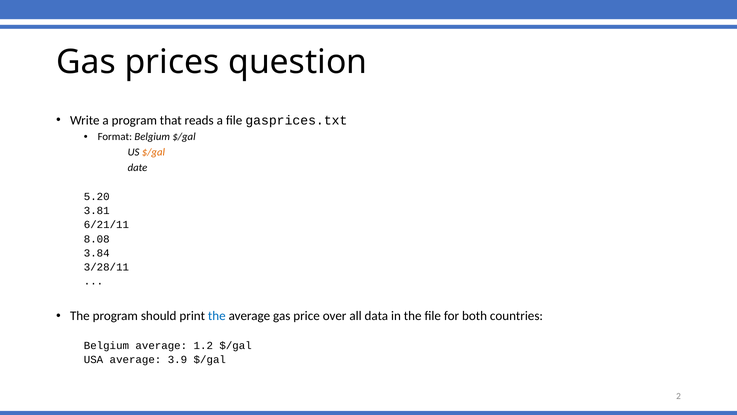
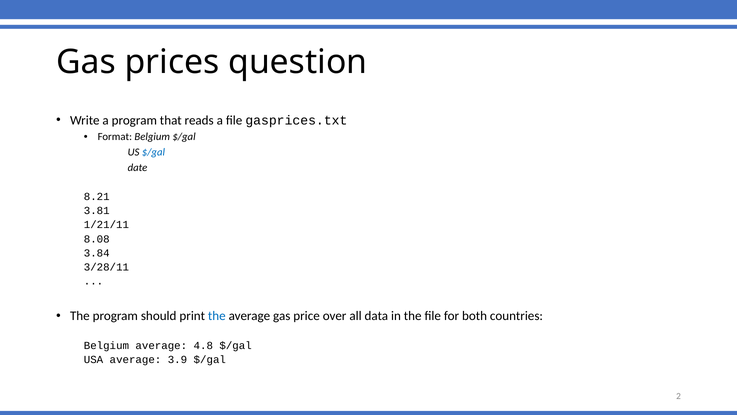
$/gal colour: orange -> blue (153, 152)
5.20: 5.20 -> 8.21 (97, 196)
6/21/11: 6/21/11 -> 1/21/11 (106, 225)
1.2: 1.2 -> 4.8 (203, 345)
